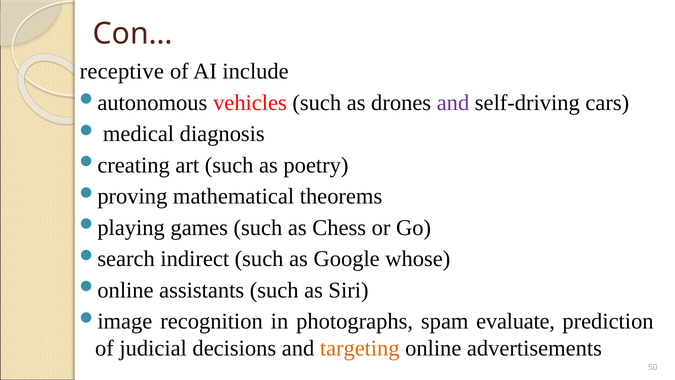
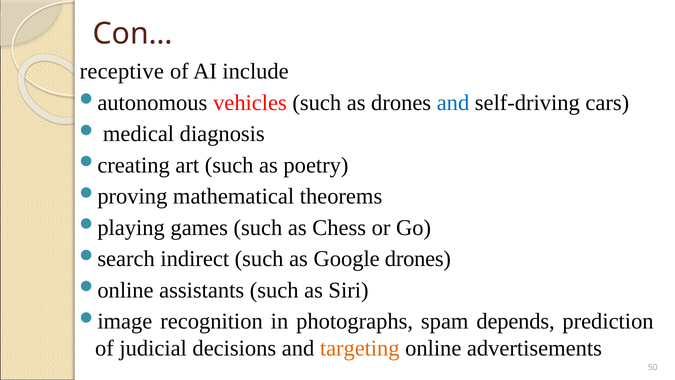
and colour: purple -> blue (453, 103)
Google whose: whose -> drones (418, 259)
evaluate: evaluate -> depends (516, 321)
